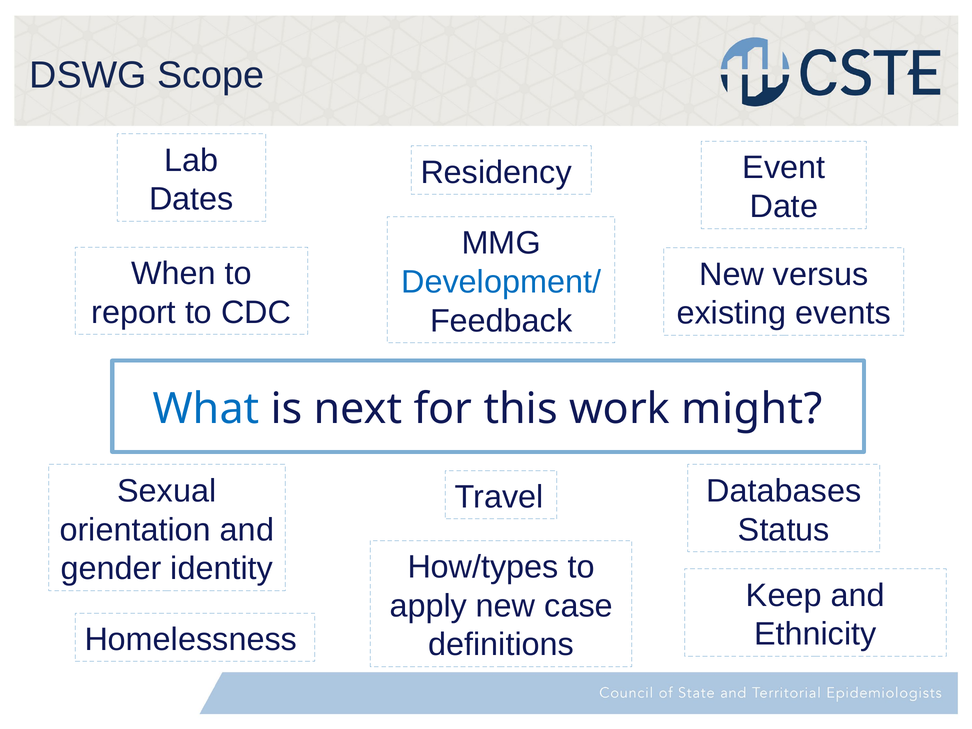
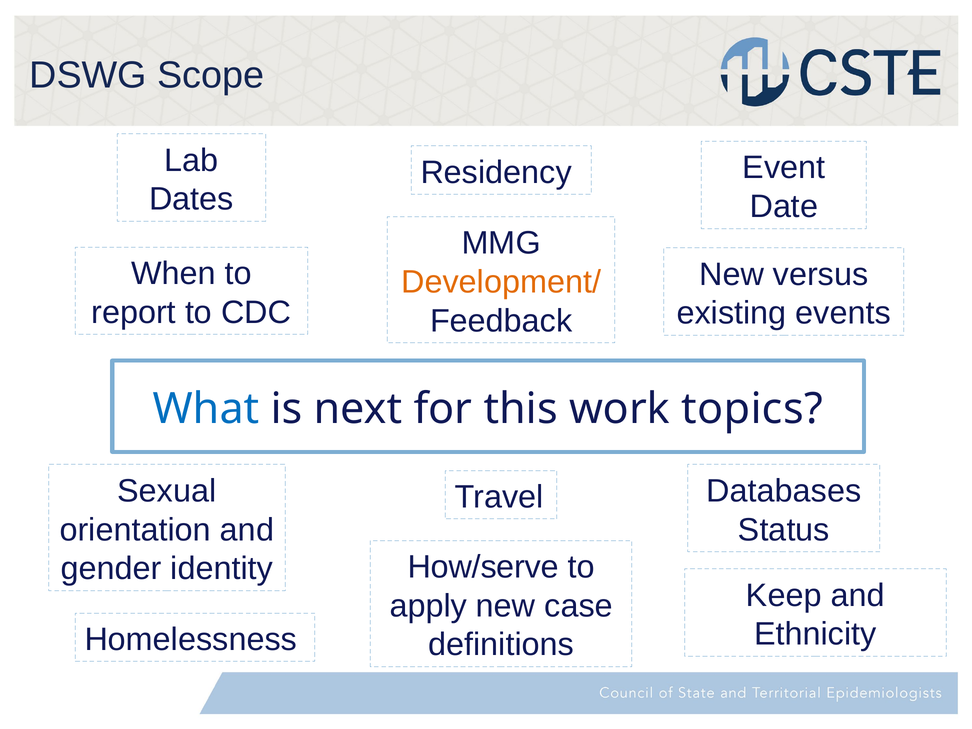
Development/ colour: blue -> orange (501, 282)
might: might -> topics (752, 409)
How/types: How/types -> How/serve (483, 567)
